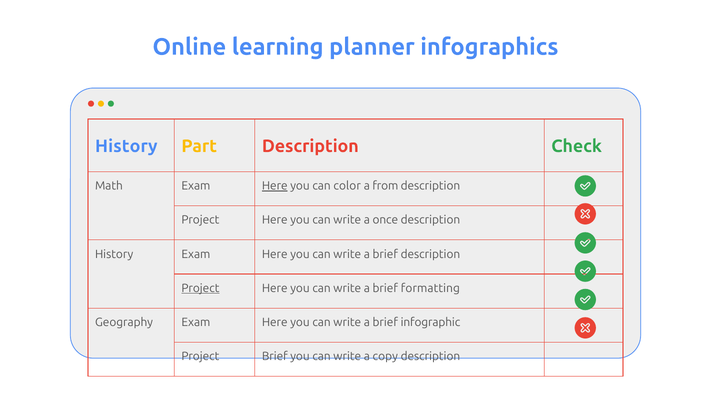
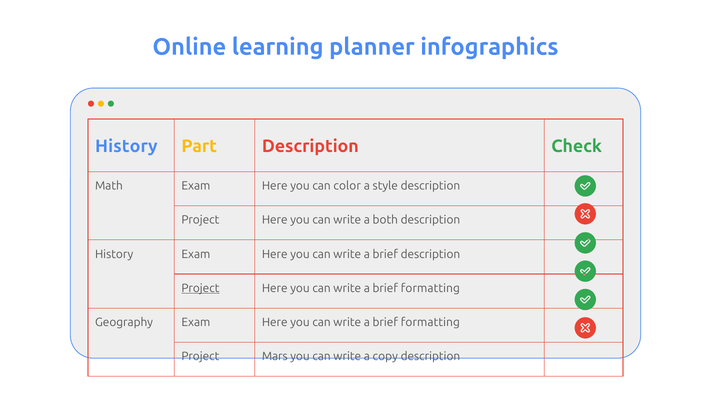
Here underline: present -> none (275, 186)
from: from -> style (385, 186)
once: once -> both (385, 220)
infographic: infographic -> formatting (430, 322)
Project Brief: Brief -> Mars (275, 356)
